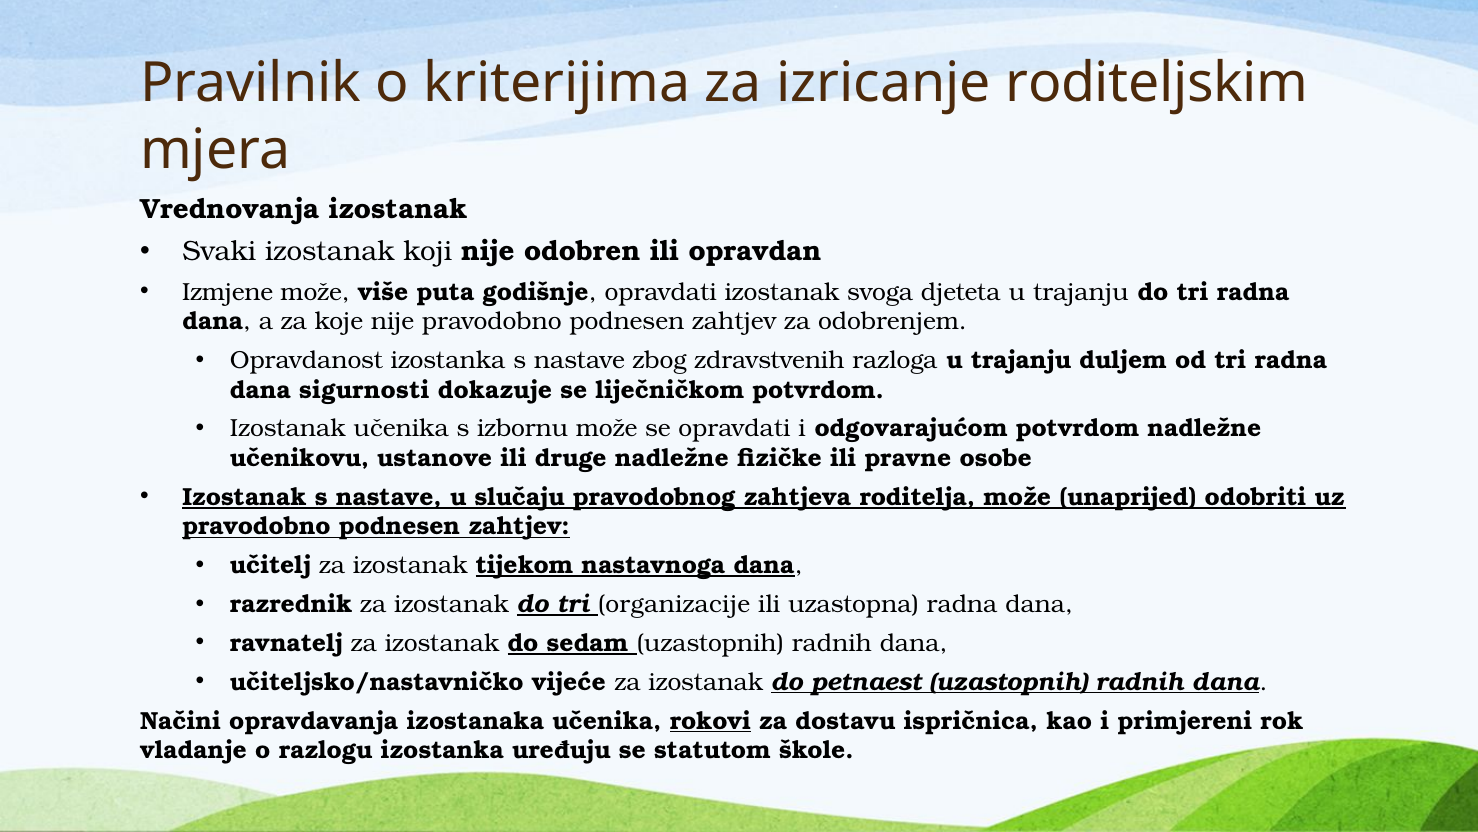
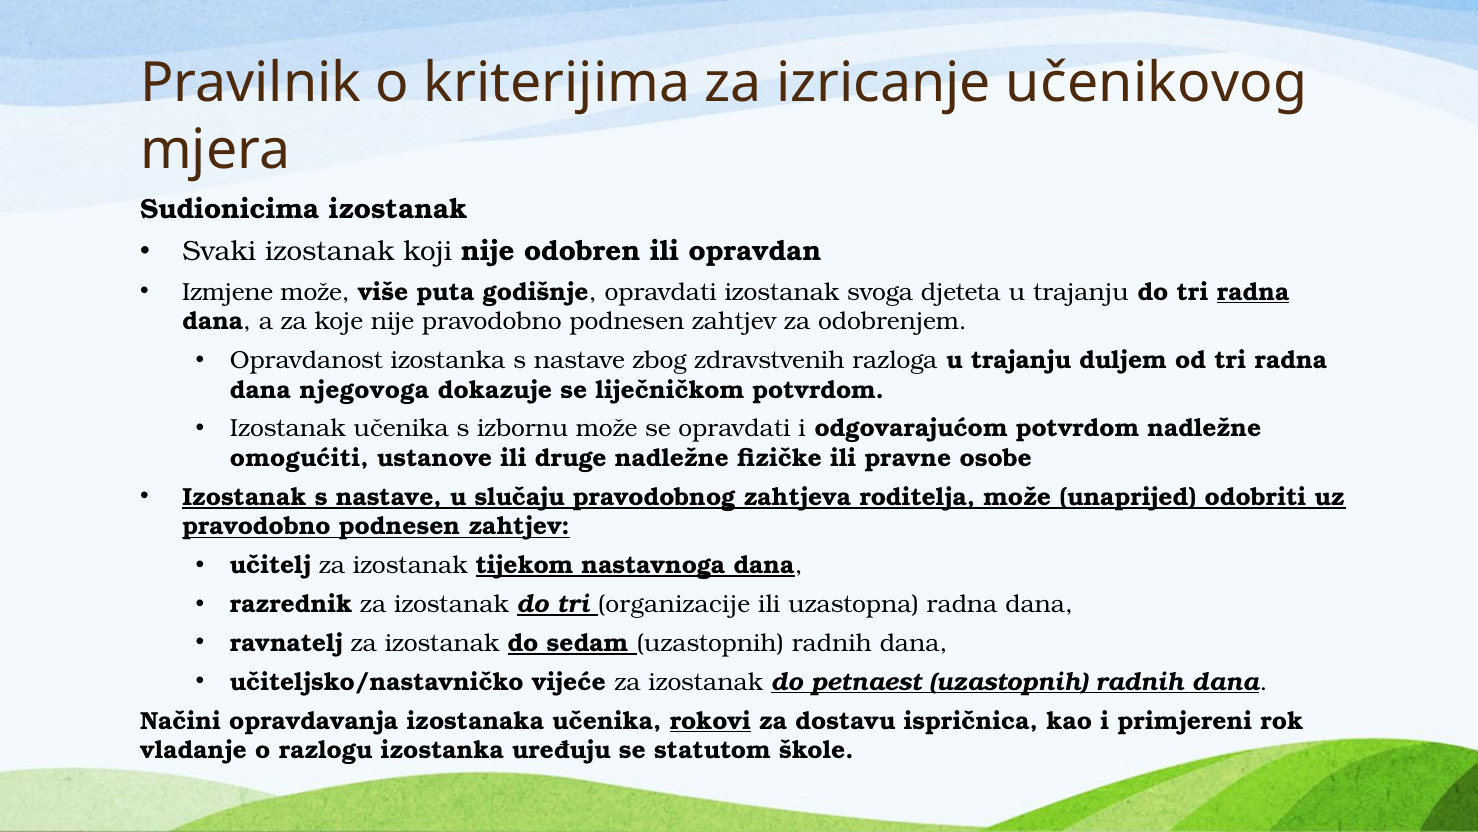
roditeljskim: roditeljskim -> učenikovog (1157, 83)
Vrednovanja: Vrednovanja -> Sudionicima (230, 209)
radna underline: none -> present (1253, 292)
sigurnosti: sigurnosti -> njegovoga (364, 390)
učenikovu: učenikovu -> omogućiti (299, 458)
